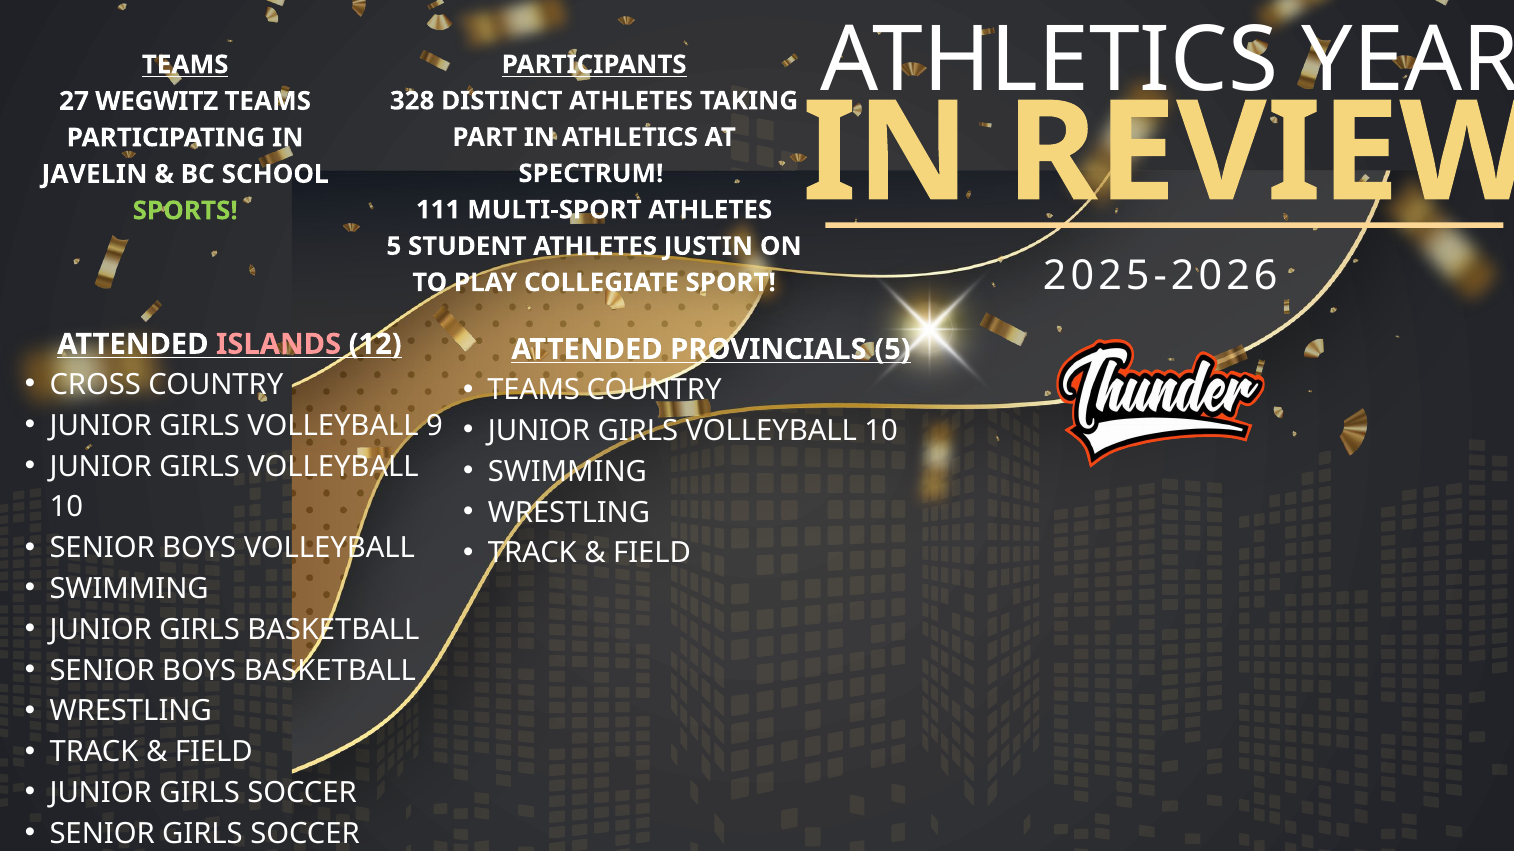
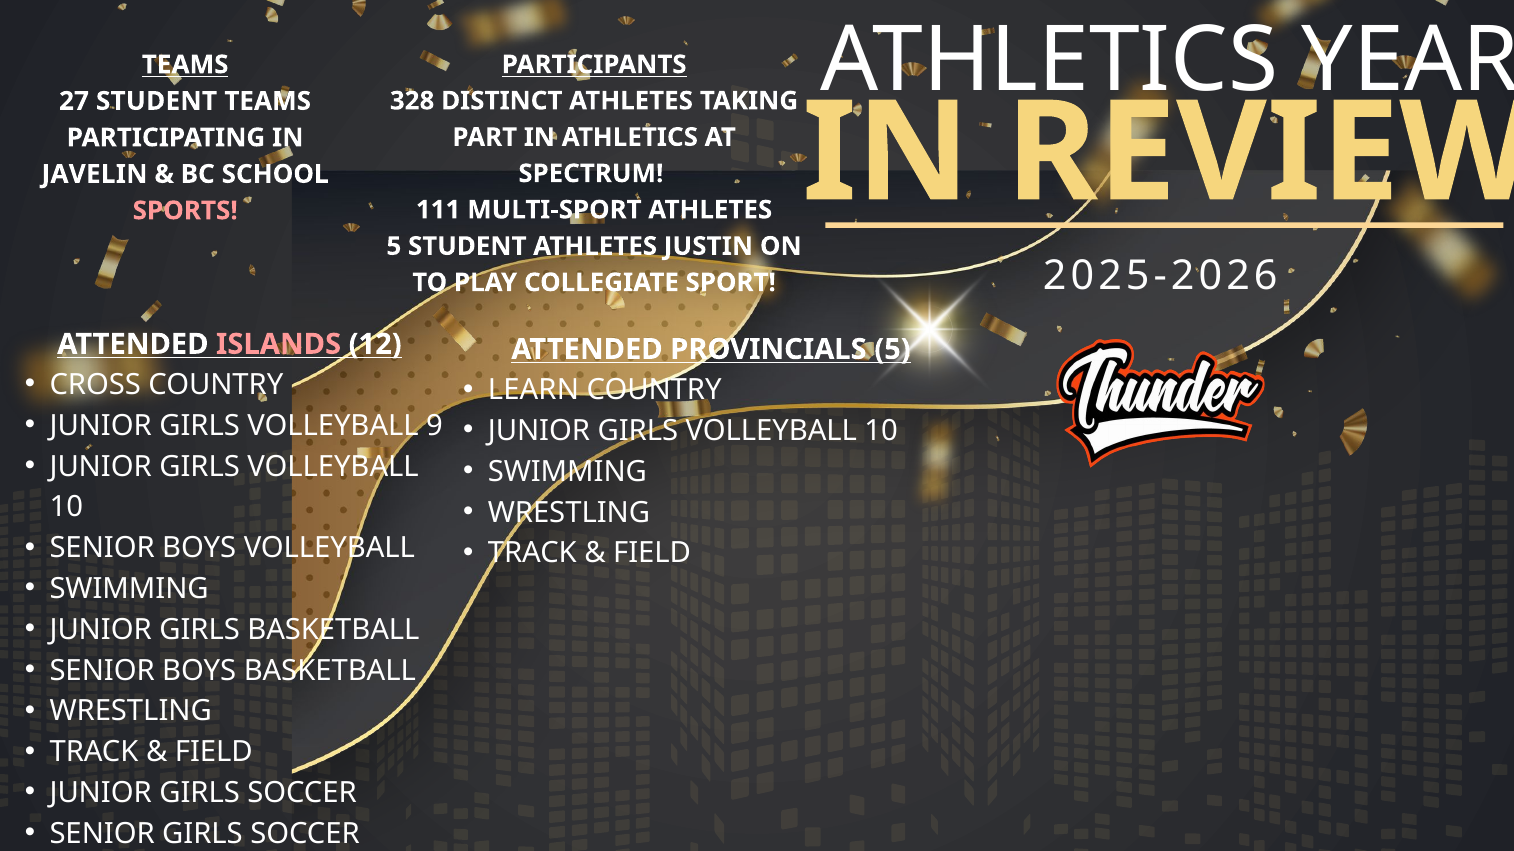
27 WEGWITZ: WEGWITZ -> STUDENT (156, 101)
SPORTS colour: light green -> pink (185, 211)
TEAMS: TEAMS -> LEARN (533, 390)
